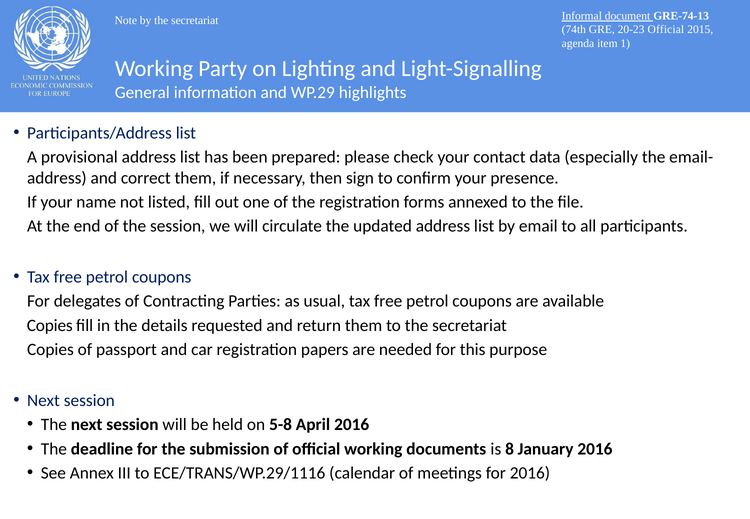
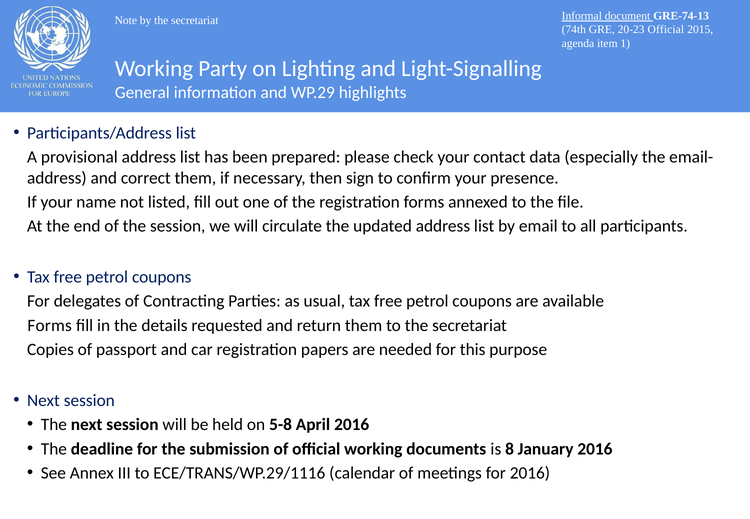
Copies: Copies -> Forms (50, 326)
